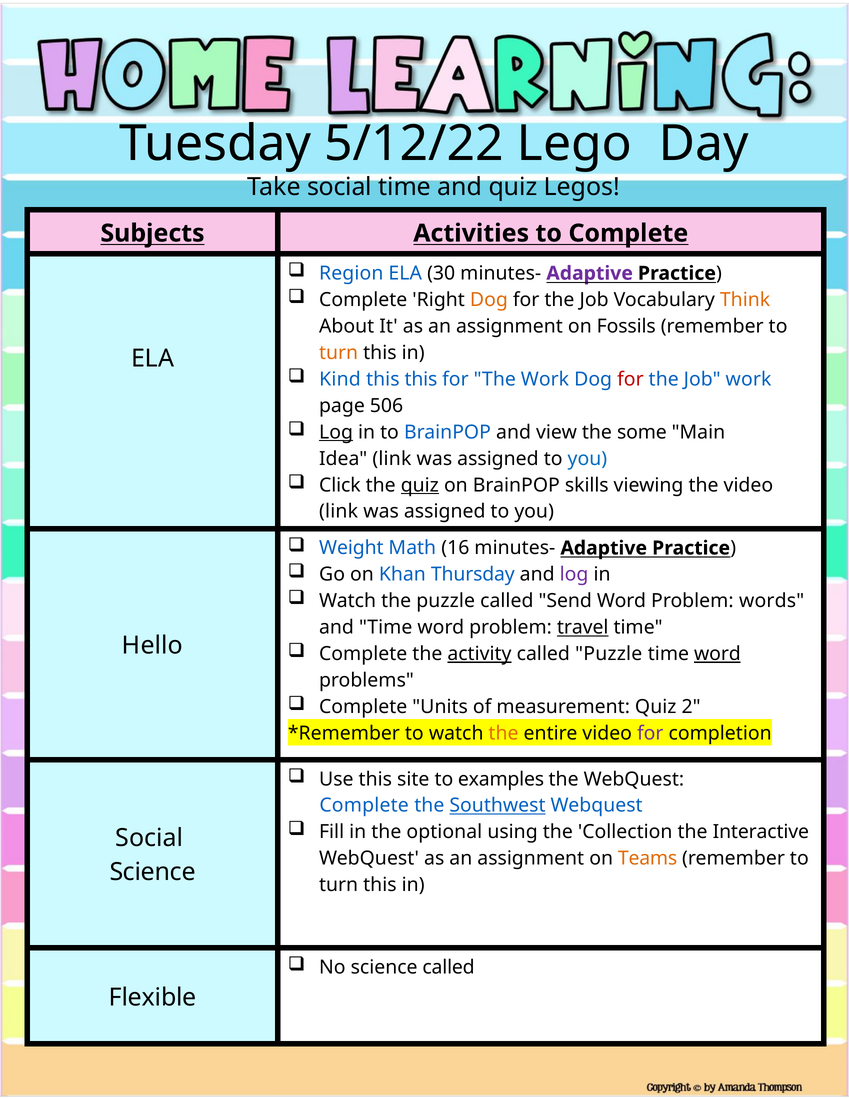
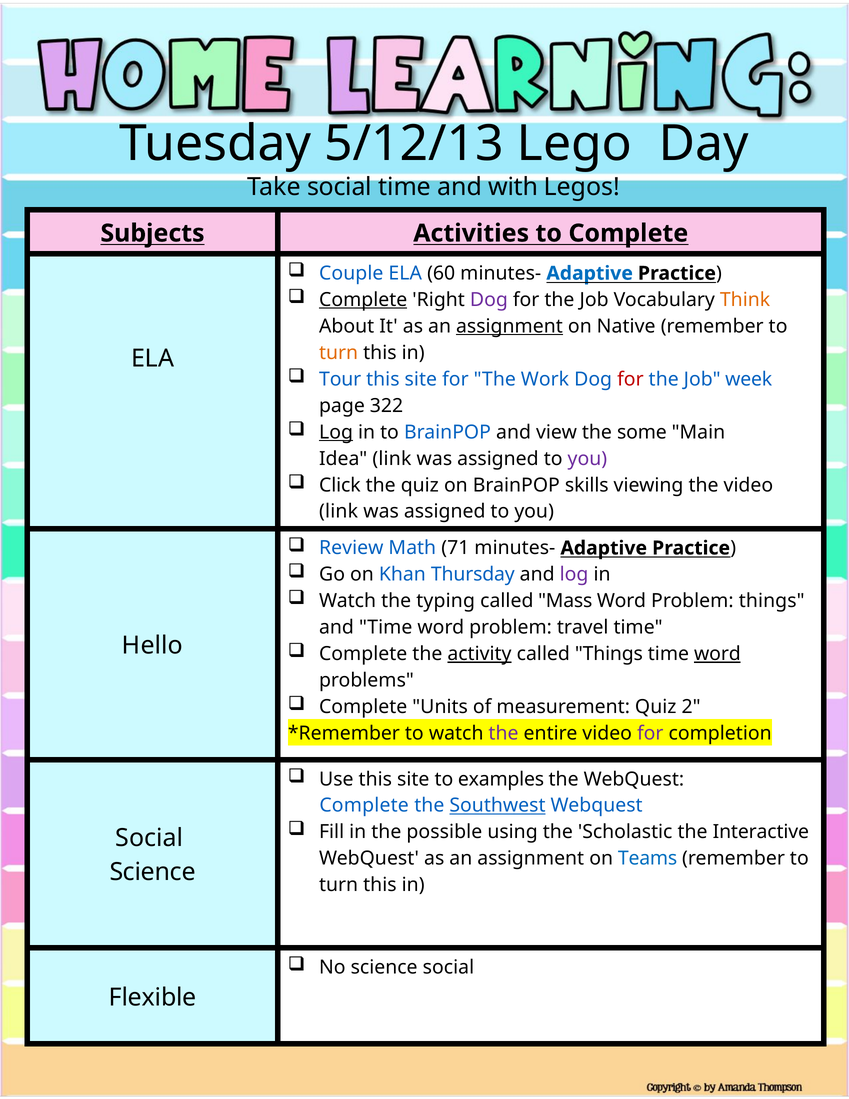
5/12/22: 5/12/22 -> 5/12/13 (414, 144)
and quiz: quiz -> with (513, 187)
Region: Region -> Couple (351, 273)
30: 30 -> 60 (441, 273)
Adaptive colour: purple -> blue (590, 273)
Complete underline: none -> present (363, 300)
Dog colour: orange -> purple (489, 300)
assignment underline: none -> present (509, 326)
Fossils: Fossils -> Native (626, 326)
Kind: Kind -> Tour (340, 379)
this: this -> site (421, 379)
Job work: work -> week (749, 379)
506: 506 -> 322 (387, 406)
you colour: blue -> purple (587, 459)
quiz underline: present -> none (420, 485)
Weight: Weight -> Review (351, 548)
16: 16 -> 71 (455, 548)
the puzzle: puzzle -> typing (446, 601)
Send: Send -> Mass (565, 601)
Problem words: words -> things (772, 601)
travel underline: present -> none (583, 627)
called Puzzle: Puzzle -> Things (609, 654)
the colour: orange -> purple (504, 733)
optional: optional -> possible (444, 832)
Collection: Collection -> Scholastic (625, 832)
Teams colour: orange -> blue (648, 858)
science called: called -> social (448, 967)
